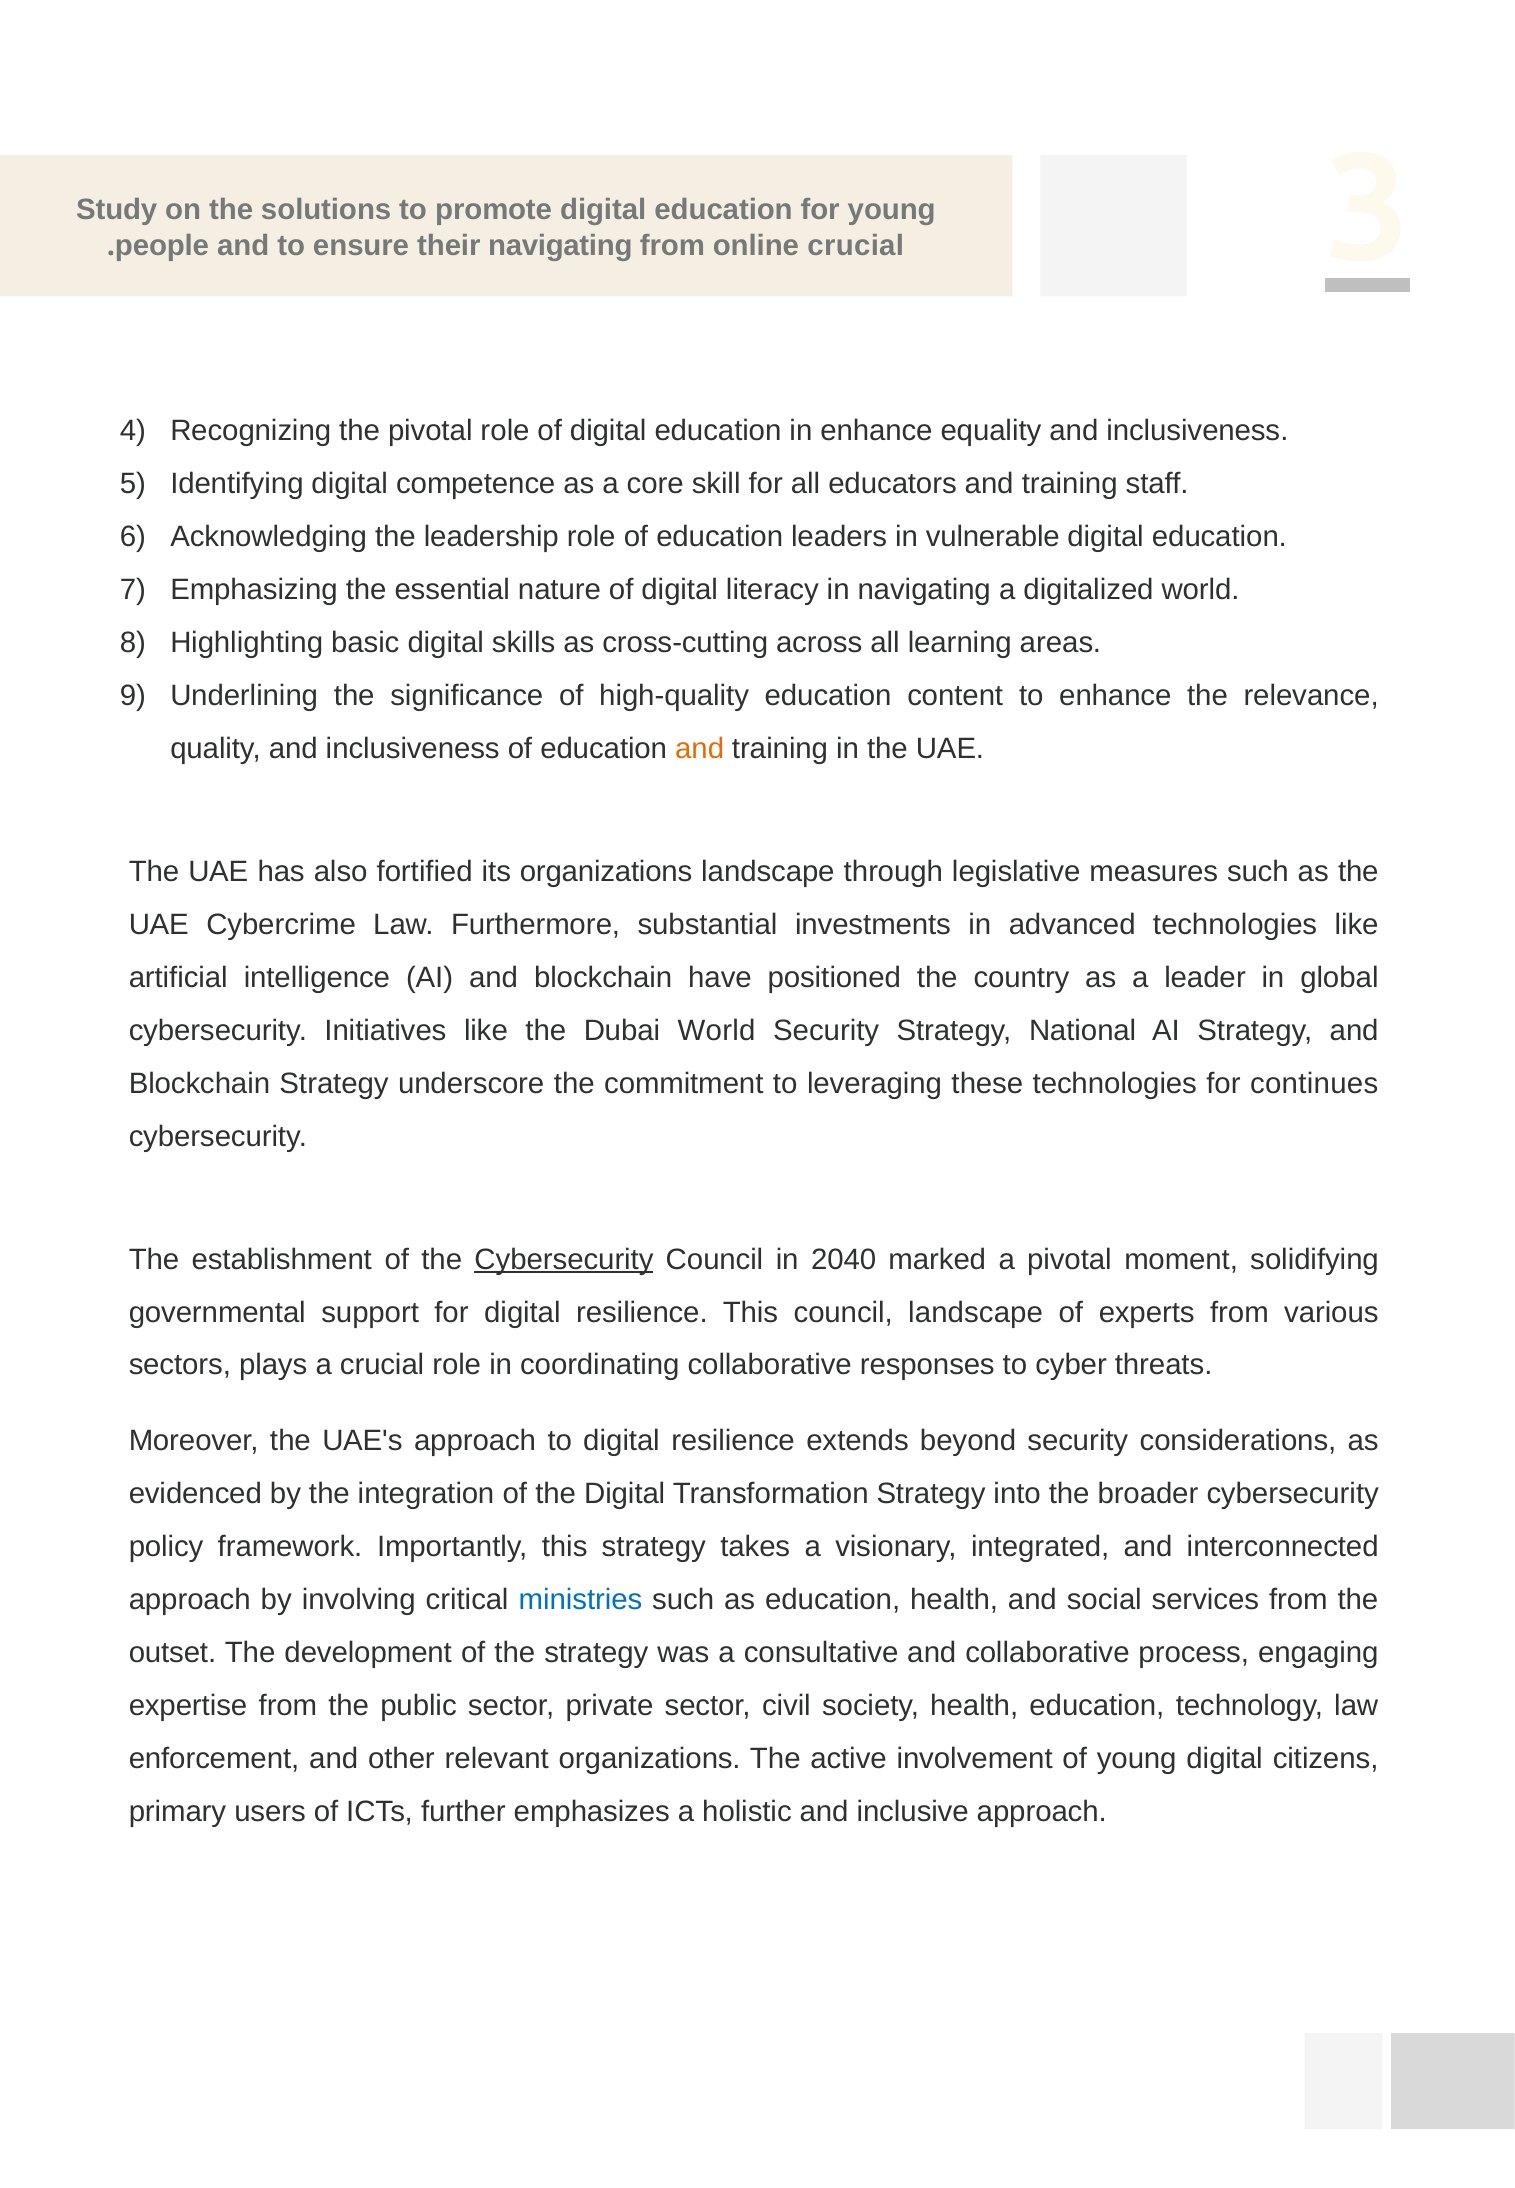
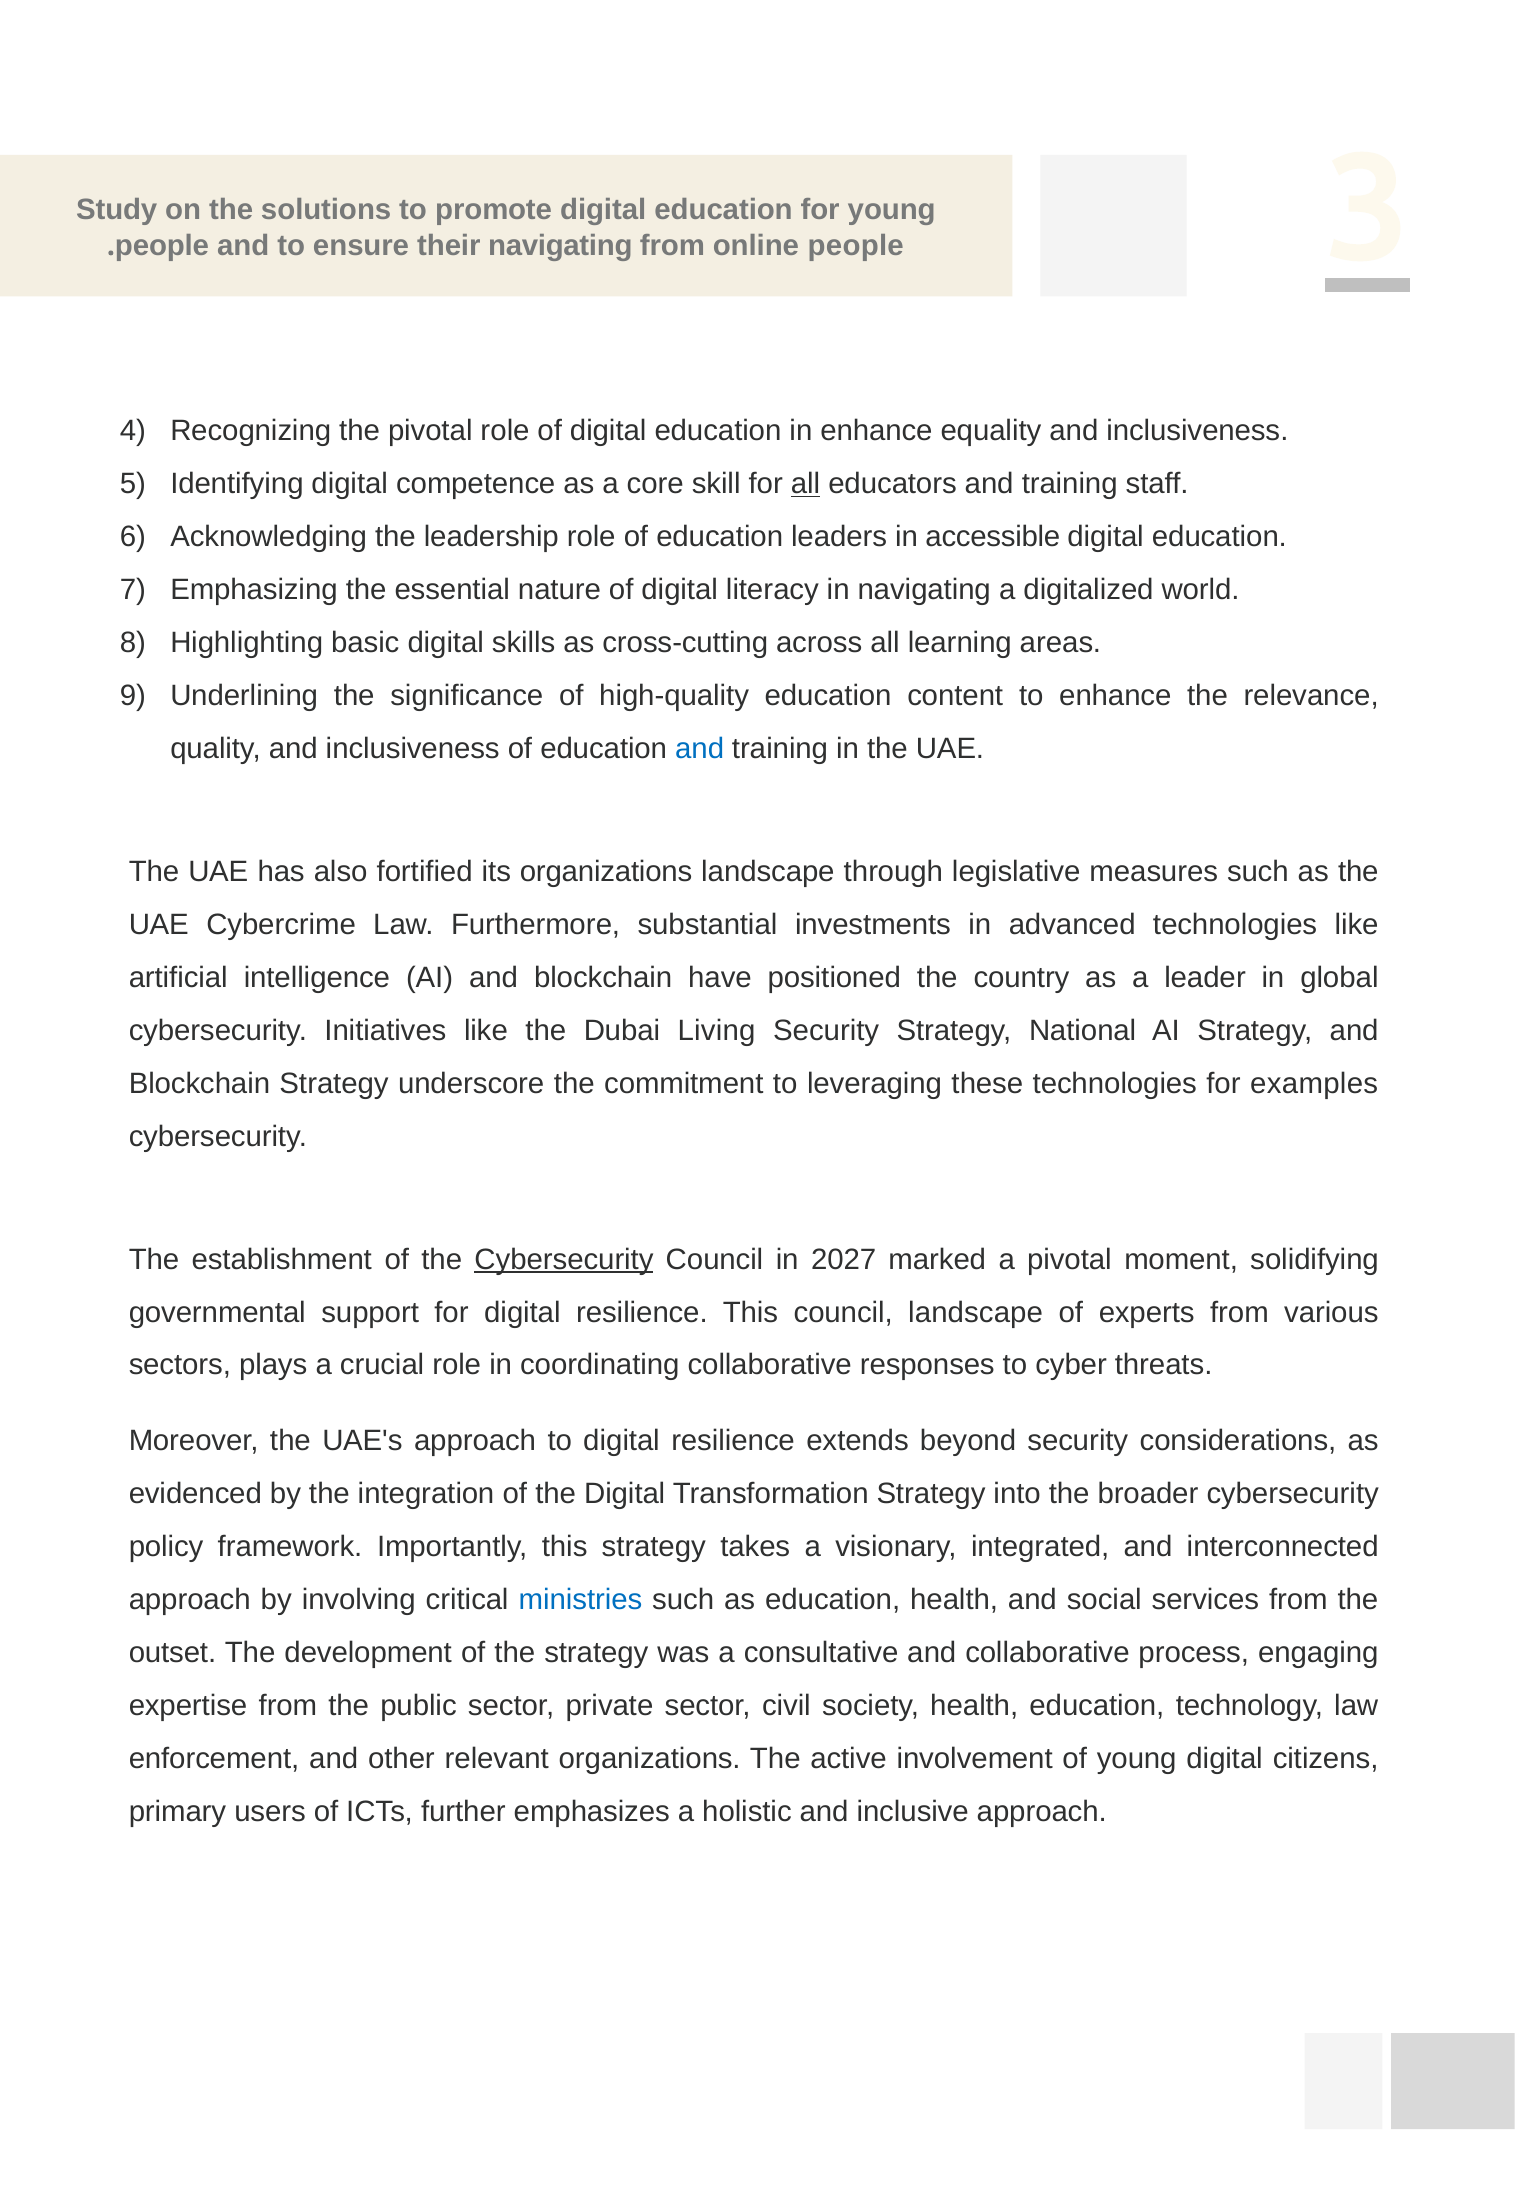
online crucial: crucial -> people (856, 245)
all underline: none -> present (806, 484)
vulnerable: vulnerable -> accessible (993, 537)
and colour: orange -> blue (700, 749)
Dubai World: World -> Living (717, 1031)
continues: continues -> examples (1314, 1084)
2040: 2040 -> 2027 (844, 1260)
